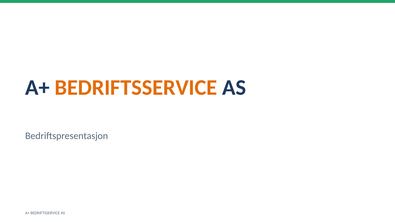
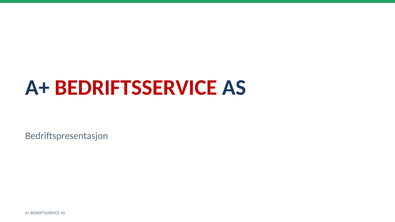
BEDRIFTSSERVICE colour: orange -> red (136, 88)
